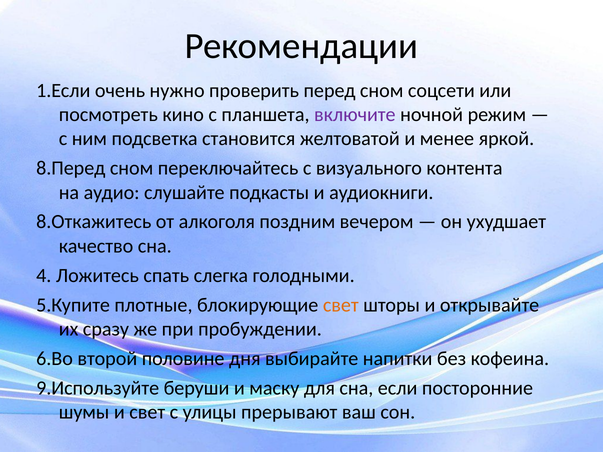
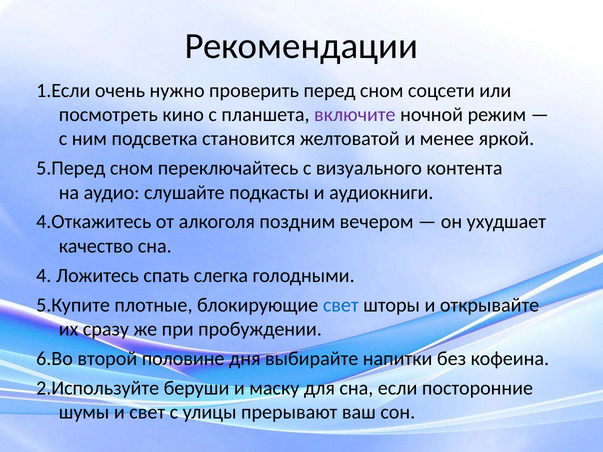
8.Перед: 8.Перед -> 5.Перед (71, 168)
8.Откажитесь: 8.Откажитесь -> 4.Откажитесь (94, 222)
свет colour: orange -> blue (341, 305)
9.Используйте: 9.Используйте -> 2.Используйте (98, 388)
